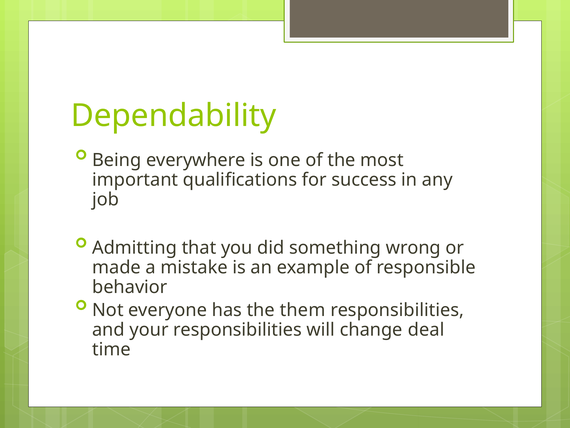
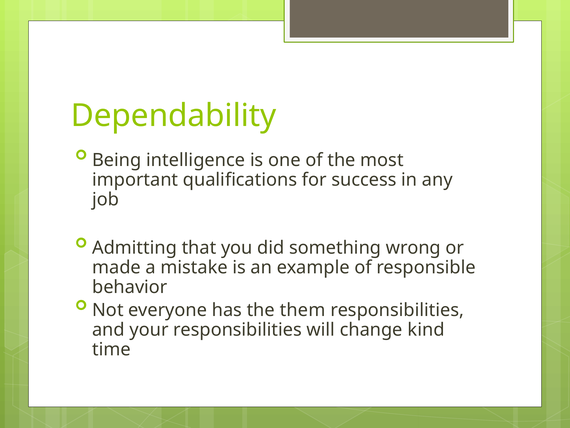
everywhere: everywhere -> intelligence (196, 160)
deal: deal -> kind (426, 330)
